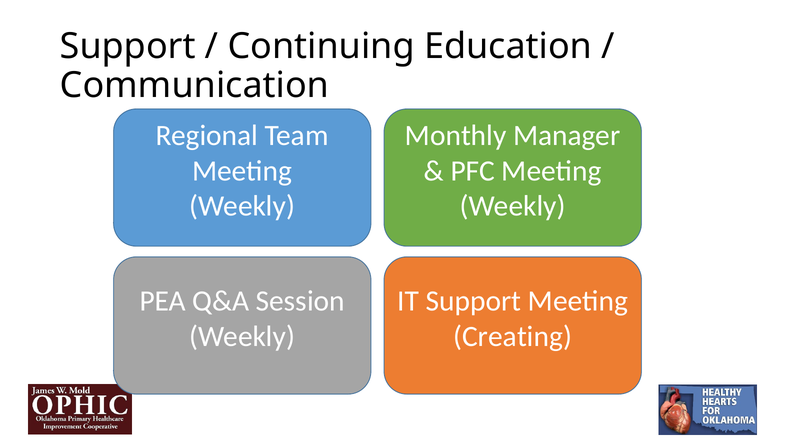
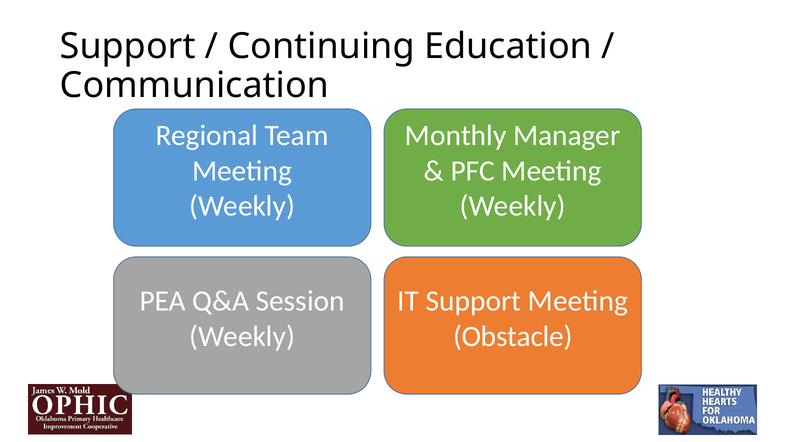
Creating: Creating -> Obstacle (513, 336)
